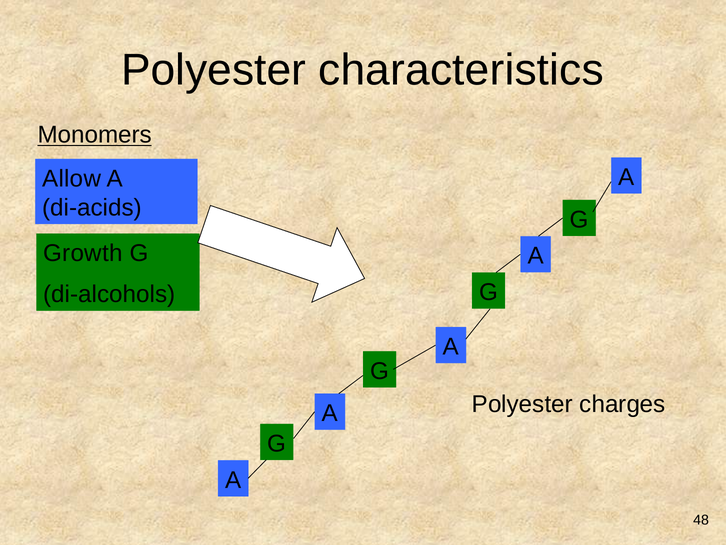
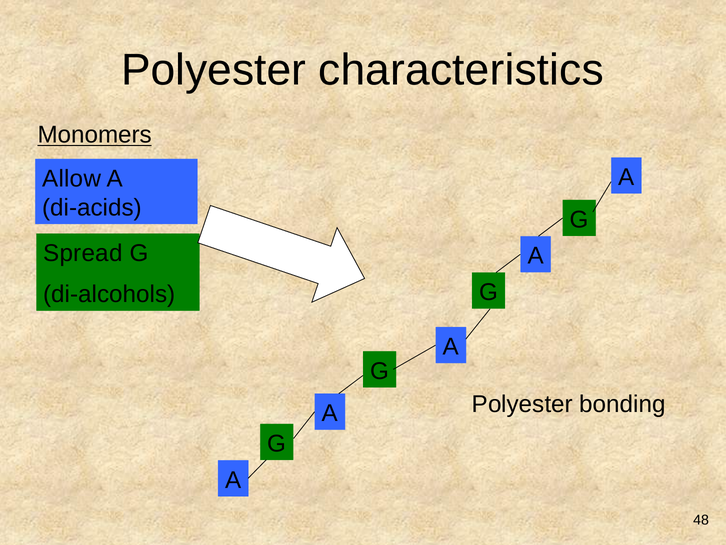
Growth: Growth -> Spread (83, 253)
charges: charges -> bonding (622, 404)
